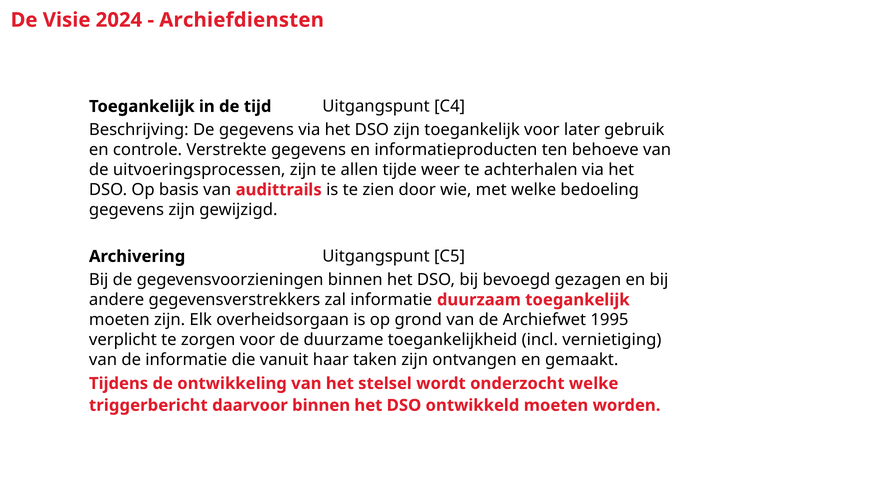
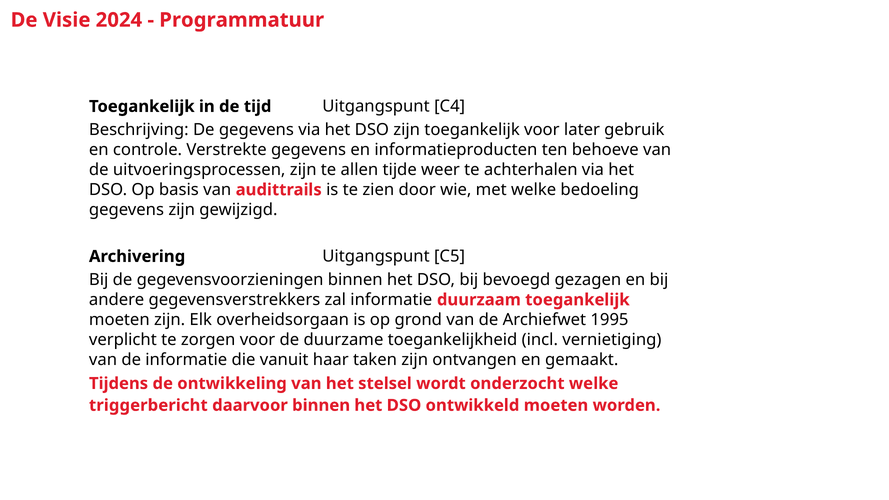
Archiefdiensten: Archiefdiensten -> Programmatuur (242, 20)
